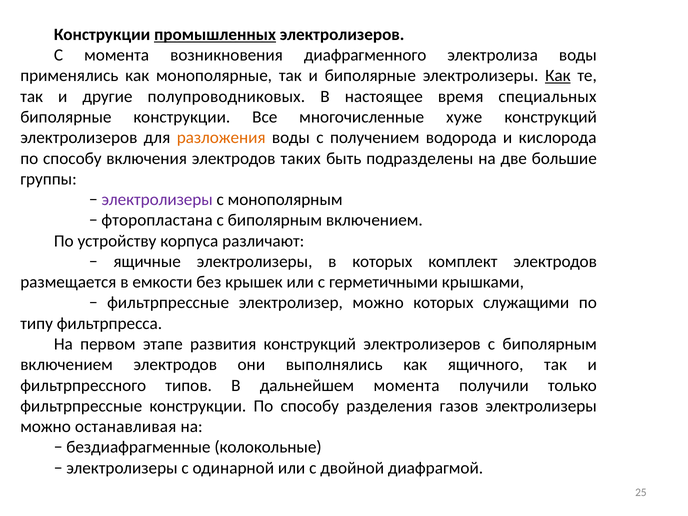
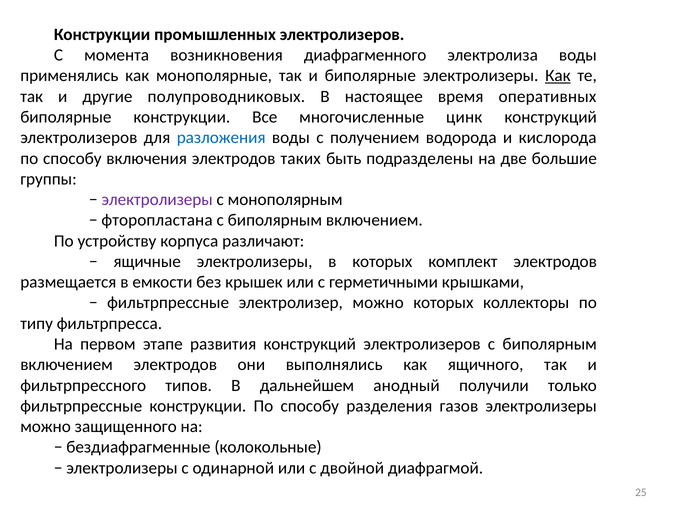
промышленных underline: present -> none (215, 34)
специальных: специальных -> оперативных (547, 96)
хуже: хуже -> цинк (464, 117)
разложения colour: orange -> blue (221, 138)
служащими: служащими -> коллекторы (526, 303)
дальнейшем момента: момента -> анодный (407, 385)
останавливая: останавливая -> защищенного (126, 427)
